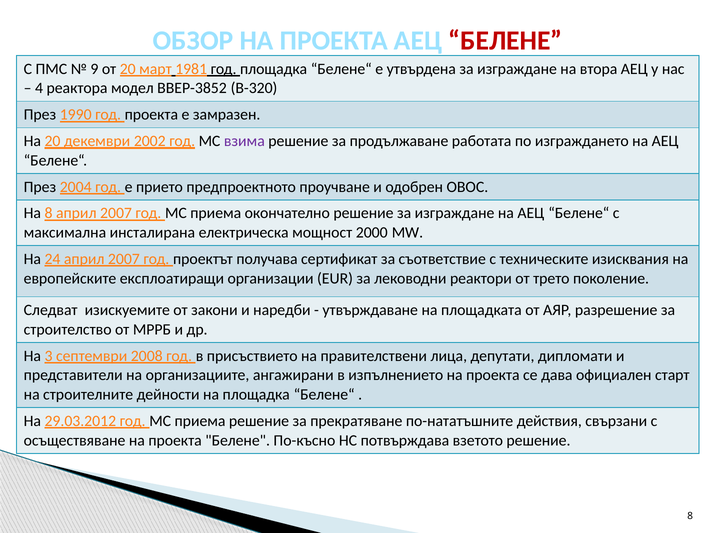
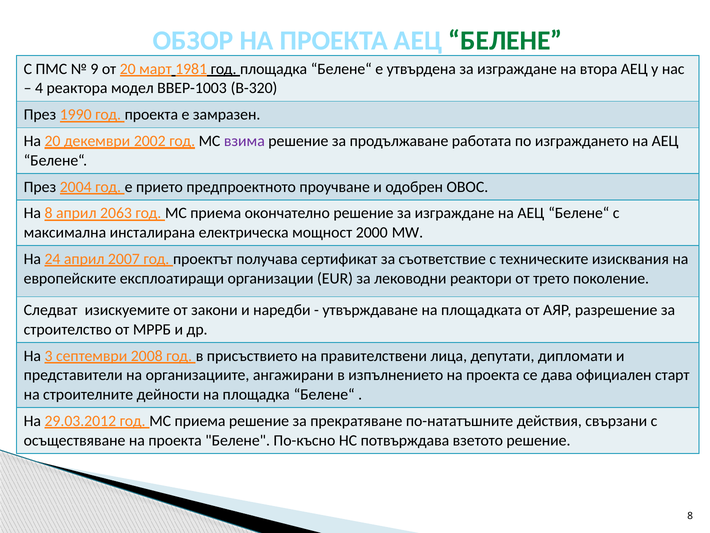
БЕЛЕНЕ colour: red -> green (505, 41)
ВВЕР-3852: ВВЕР-3852 -> ВВЕР-1003 (192, 88)
8 април 2007: 2007 -> 2063 (116, 213)
